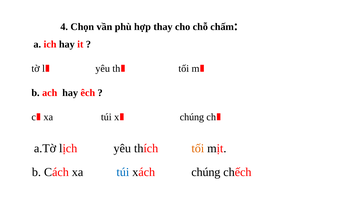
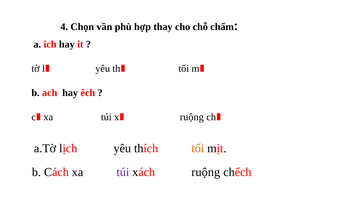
x∎ chúng: chúng -> ruộng (192, 117)
túi colour: blue -> purple (123, 172)
xách chúng: chúng -> ruộng (206, 172)
